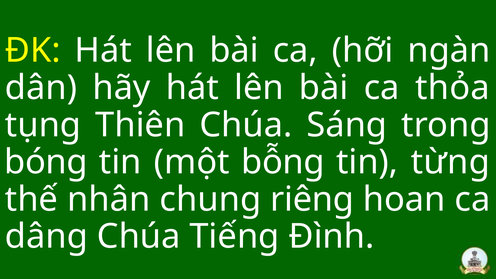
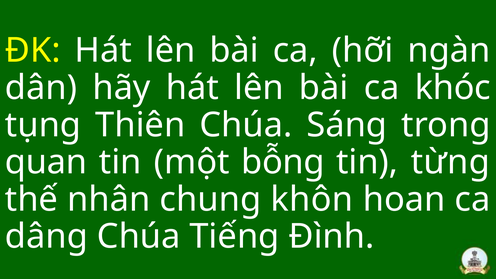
thỏa: thỏa -> khóc (453, 88)
bóng: bóng -> quan (46, 162)
riêng: riêng -> khôn (312, 199)
